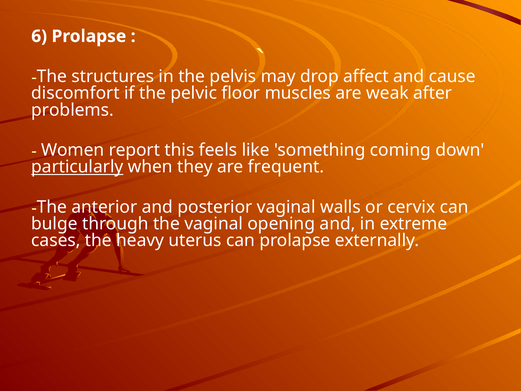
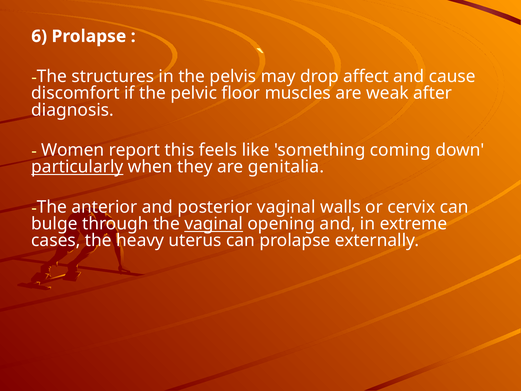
problems: problems -> diagnosis (73, 110)
frequent: frequent -> genitalia (286, 167)
vaginal underline: none -> present (214, 224)
